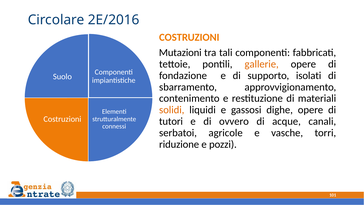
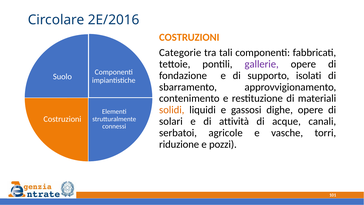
Mutazioni: Mutazioni -> Categorie (180, 53)
gallerie colour: orange -> purple (262, 64)
tutori: tutori -> solari (171, 121)
ovvero: ovvero -> attività (234, 121)
